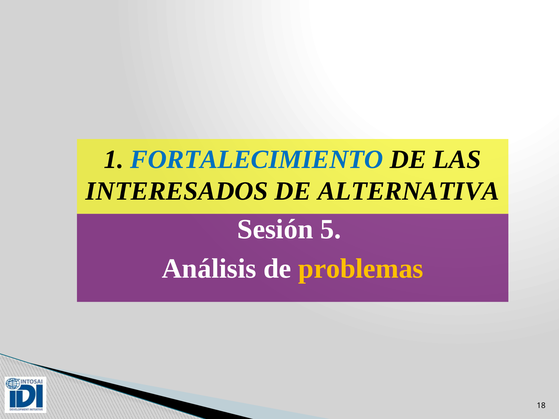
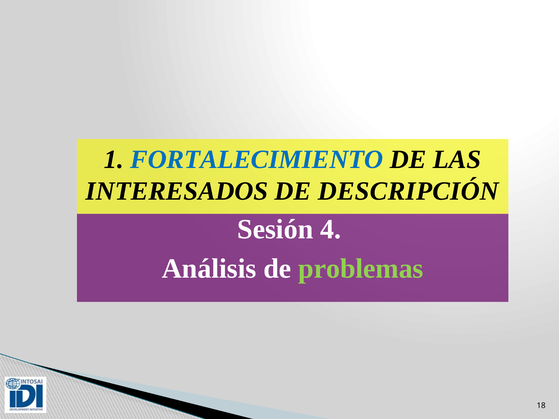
ALTERNATIVA: ALTERNATIVA -> DESCRIPCIÓN (408, 191)
5: 5 -> 4 (331, 230)
problemas colour: yellow -> light green (361, 269)
